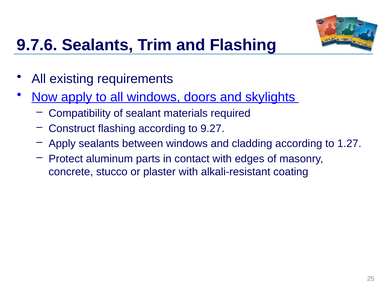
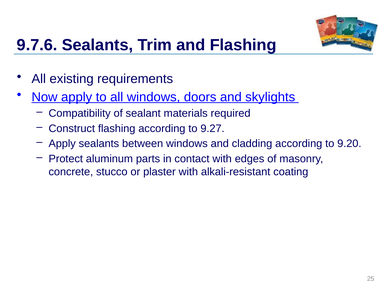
1.27: 1.27 -> 9.20 (349, 144)
